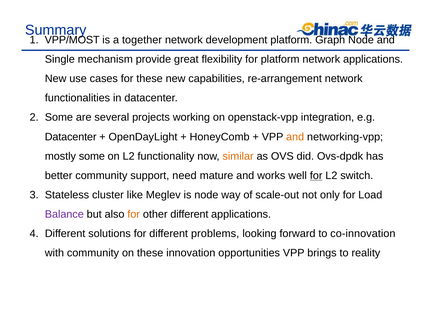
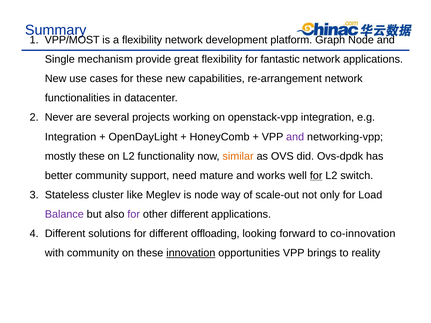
a together: together -> flexibility (142, 40)
for platform: platform -> fantastic (280, 59)
Some: Some -> Never (59, 117)
Datacenter: Datacenter -> Integration (71, 137)
and colour: orange -> purple (295, 137)
mostly some: some -> these (92, 156)
for colour: orange -> purple (134, 214)
problems: problems -> offloading (215, 234)
innovation underline: none -> present (191, 253)
